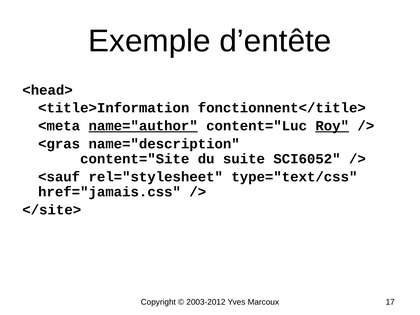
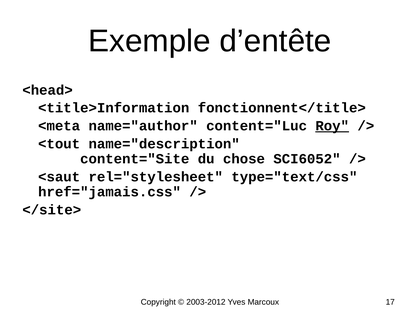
name="author underline: present -> none (143, 126)
<gras: <gras -> <tout (59, 144)
suite: suite -> chose (244, 159)
<sauf: <sauf -> <saut (59, 177)
